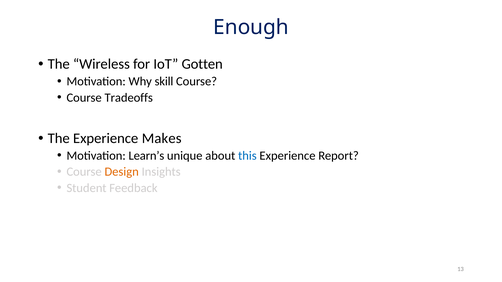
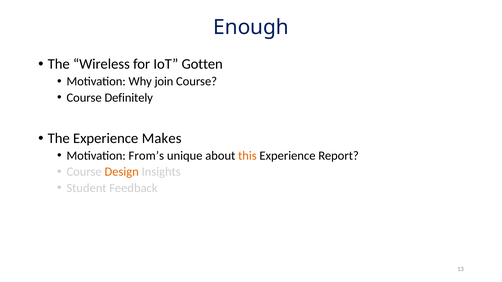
skill: skill -> join (164, 82)
Tradeoffs: Tradeoffs -> Definitely (129, 98)
Learn’s: Learn’s -> From’s (146, 156)
this colour: blue -> orange (247, 156)
